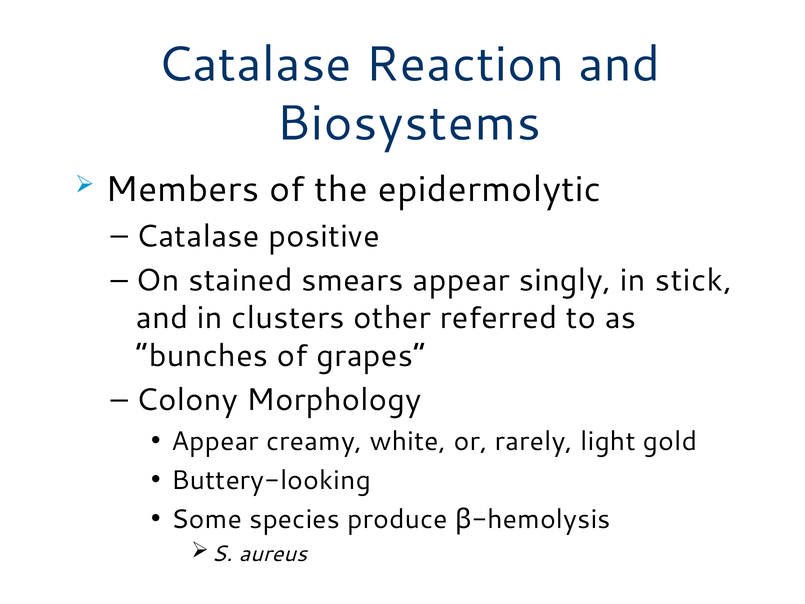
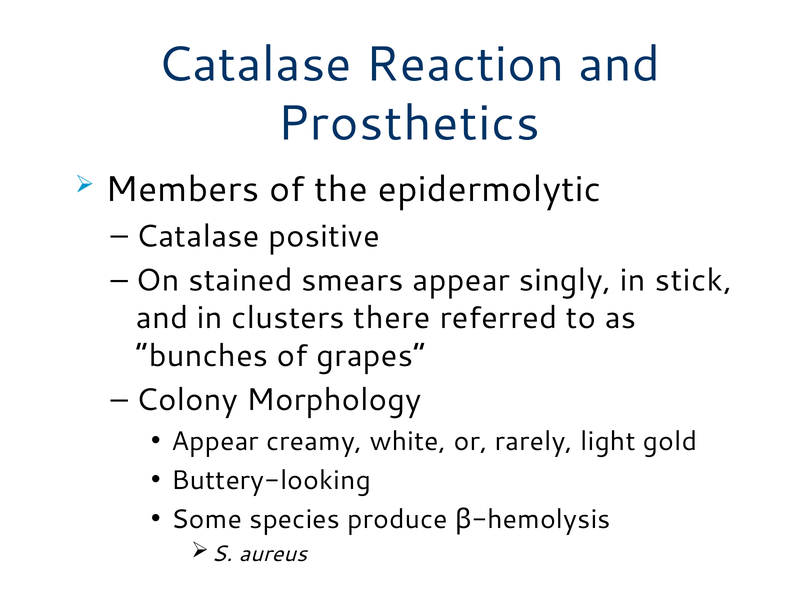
Biosystems: Biosystems -> Prosthetics (409, 124)
other: other -> there (392, 318)
